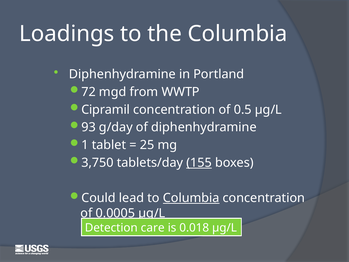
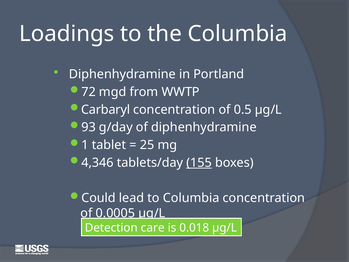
Cipramil: Cipramil -> Carbaryl (106, 110)
3,750: 3,750 -> 4,346 (97, 163)
Columbia underline: present -> none (191, 198)
